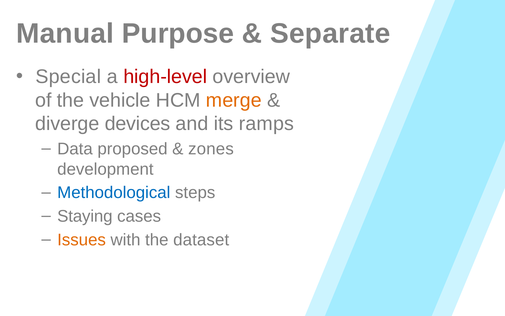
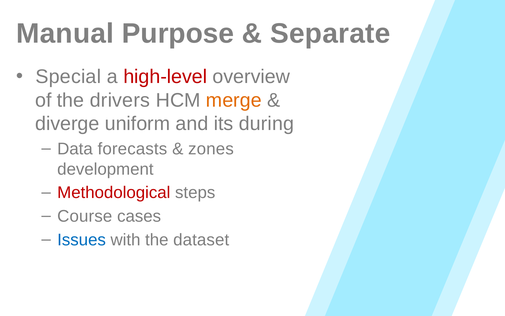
vehicle: vehicle -> drivers (120, 100)
devices: devices -> uniform (137, 124)
ramps: ramps -> during (266, 124)
proposed: proposed -> forecasts (132, 149)
Methodological colour: blue -> red (114, 192)
Staying: Staying -> Course (85, 216)
Issues colour: orange -> blue (82, 240)
